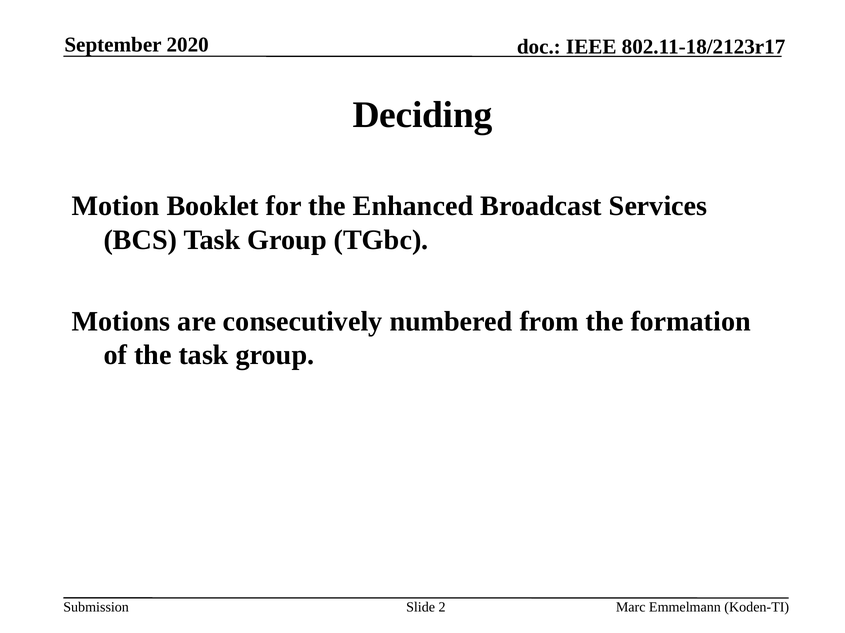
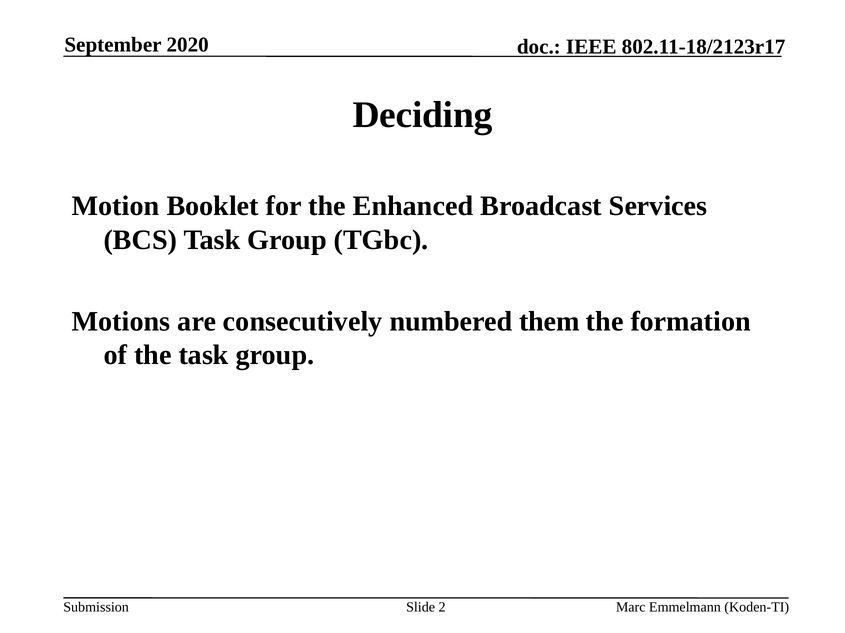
from: from -> them (549, 322)
